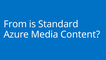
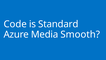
From: From -> Code (15, 24)
Content: Content -> Smooth (80, 34)
